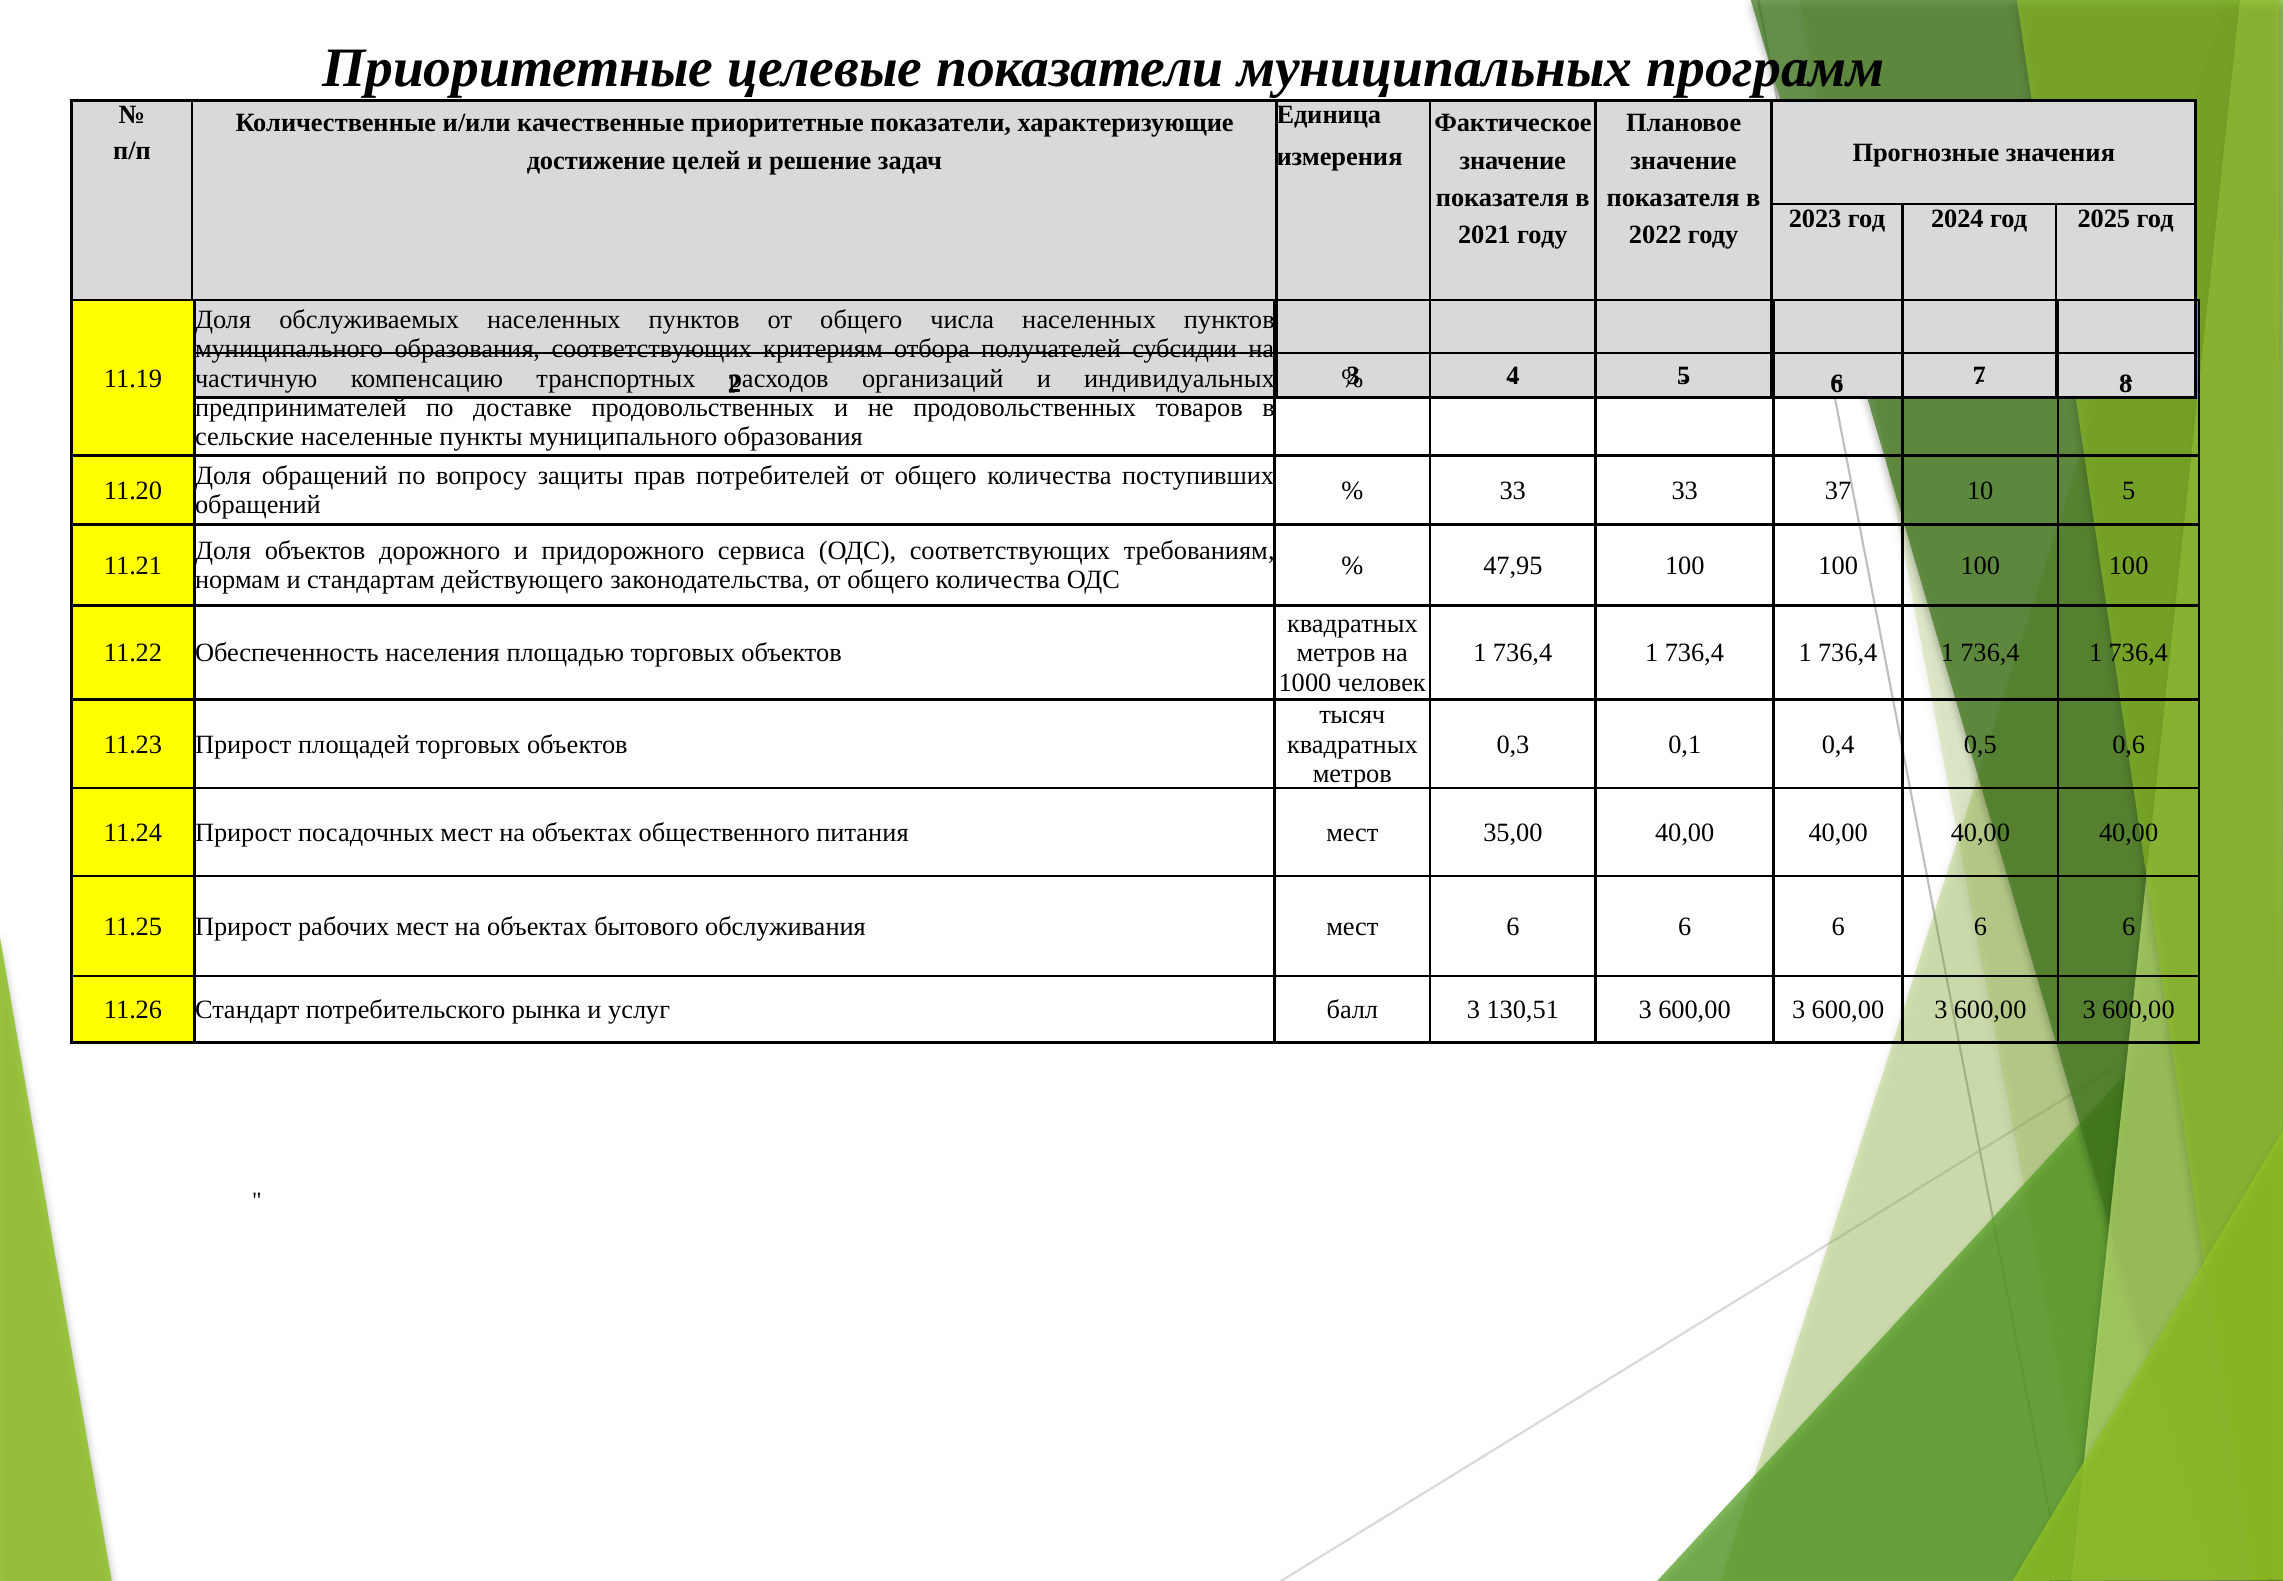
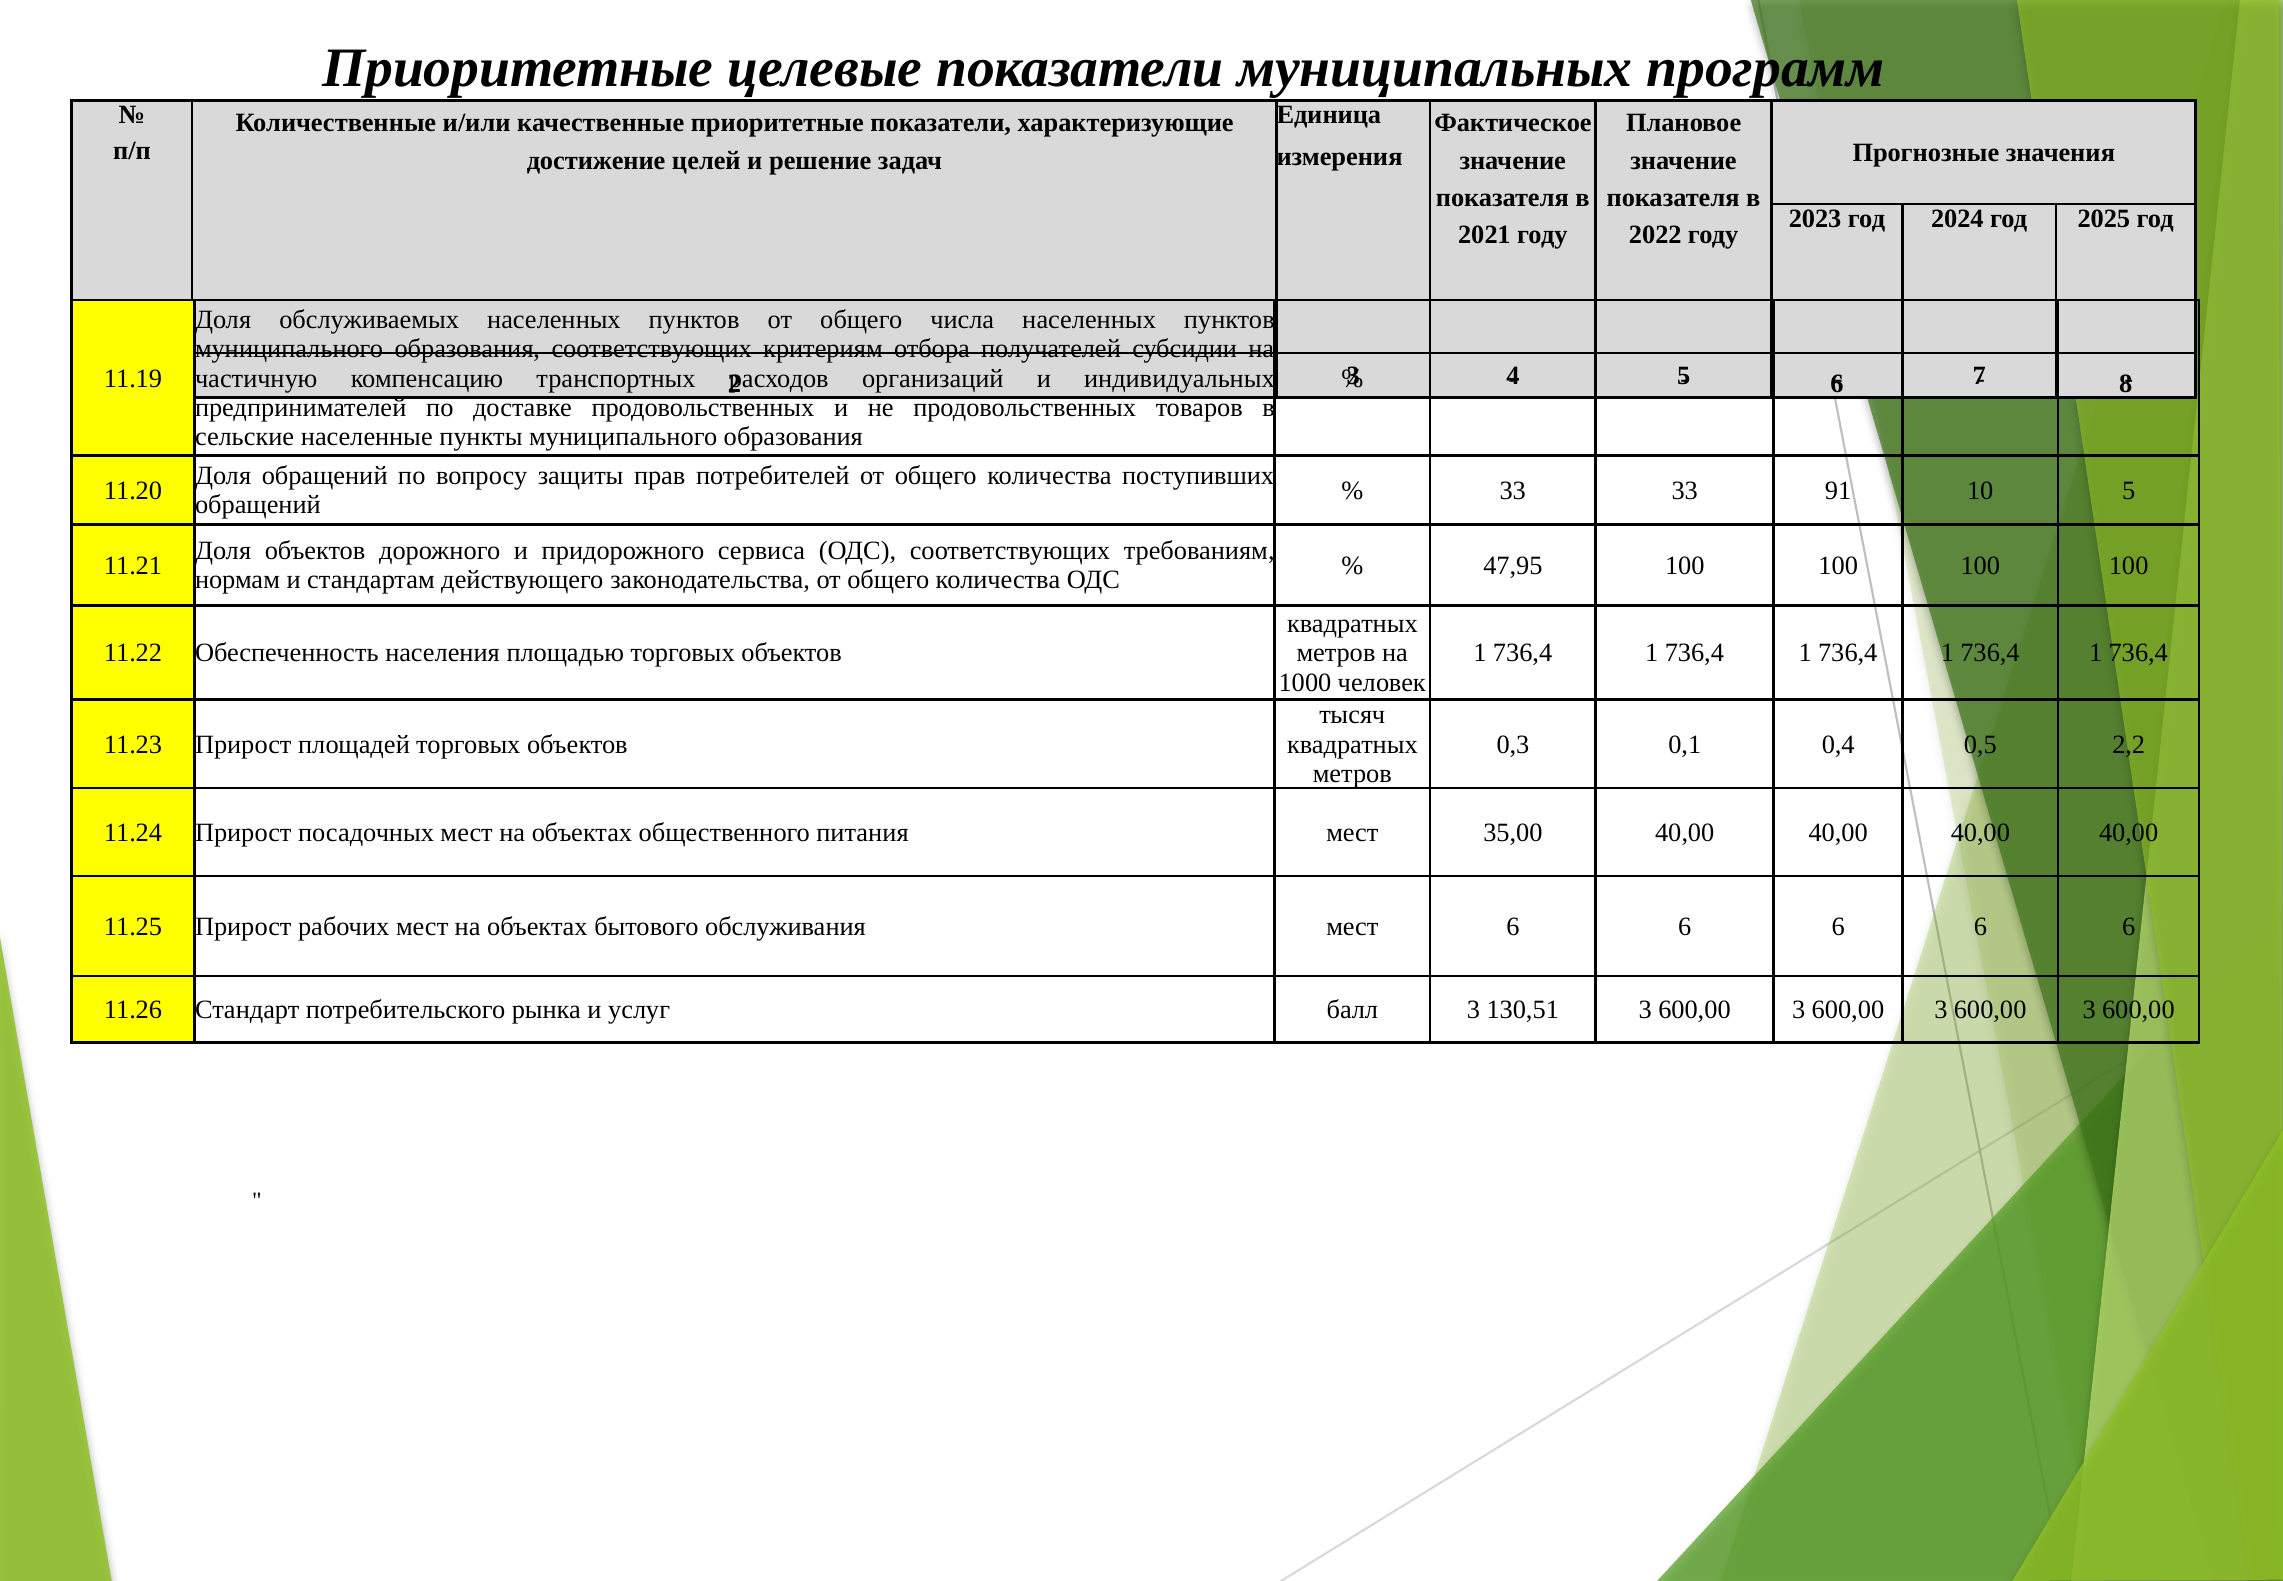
37: 37 -> 91 (1838, 491)
0,6: 0,6 -> 2,2 (2129, 744)
